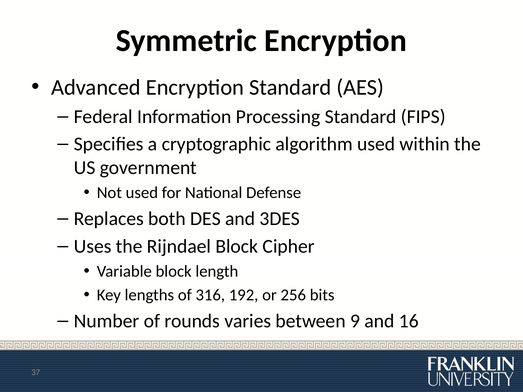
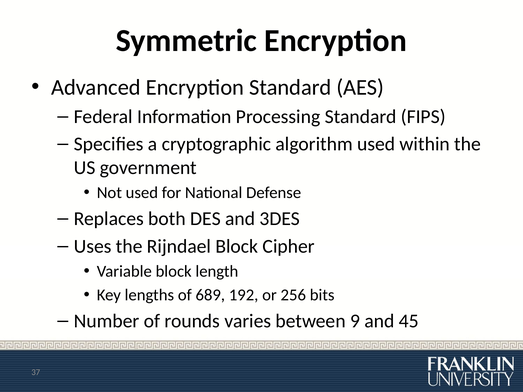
316: 316 -> 689 (210, 295)
16: 16 -> 45 (409, 321)
